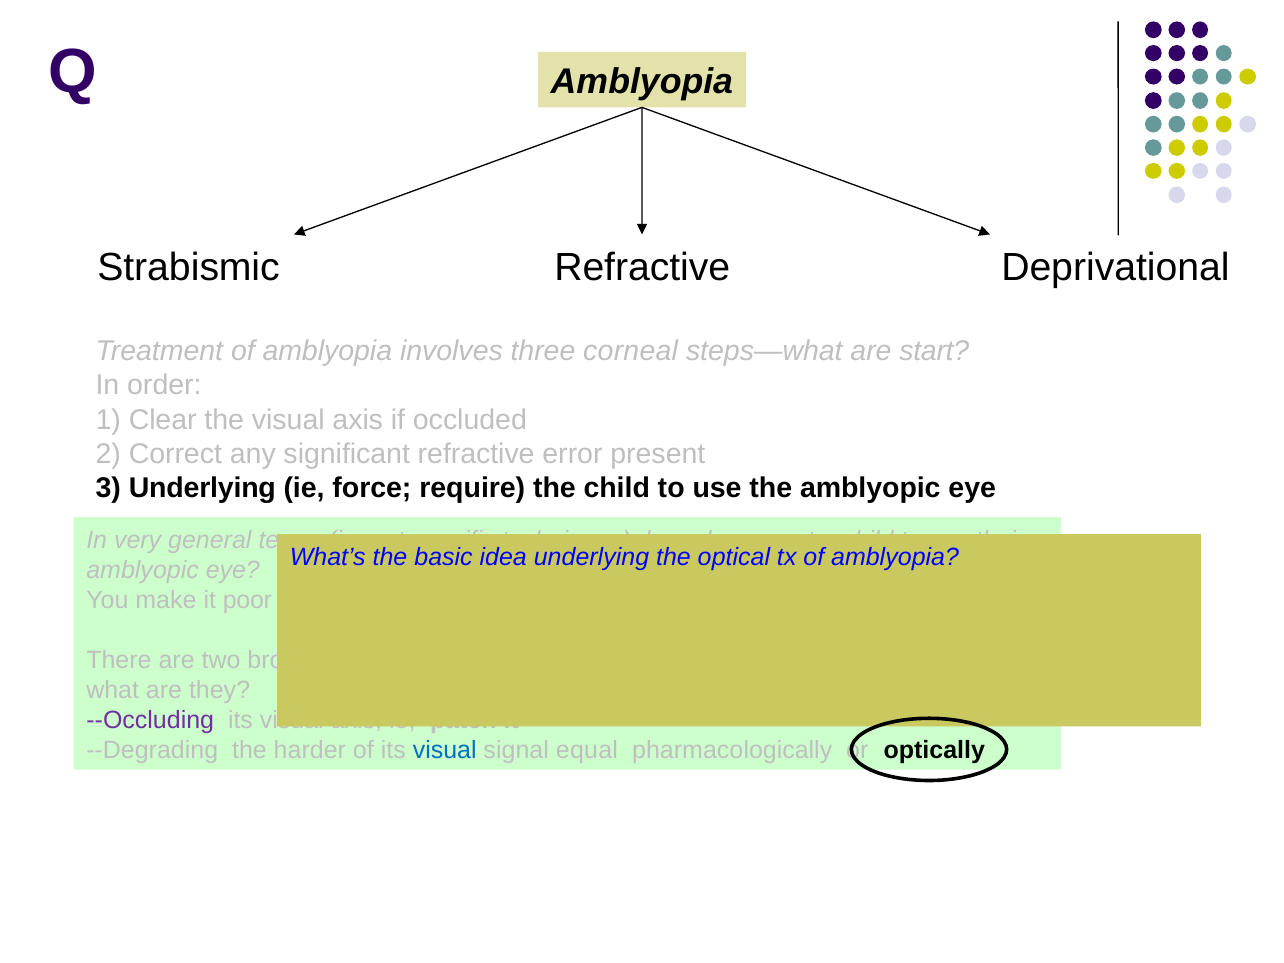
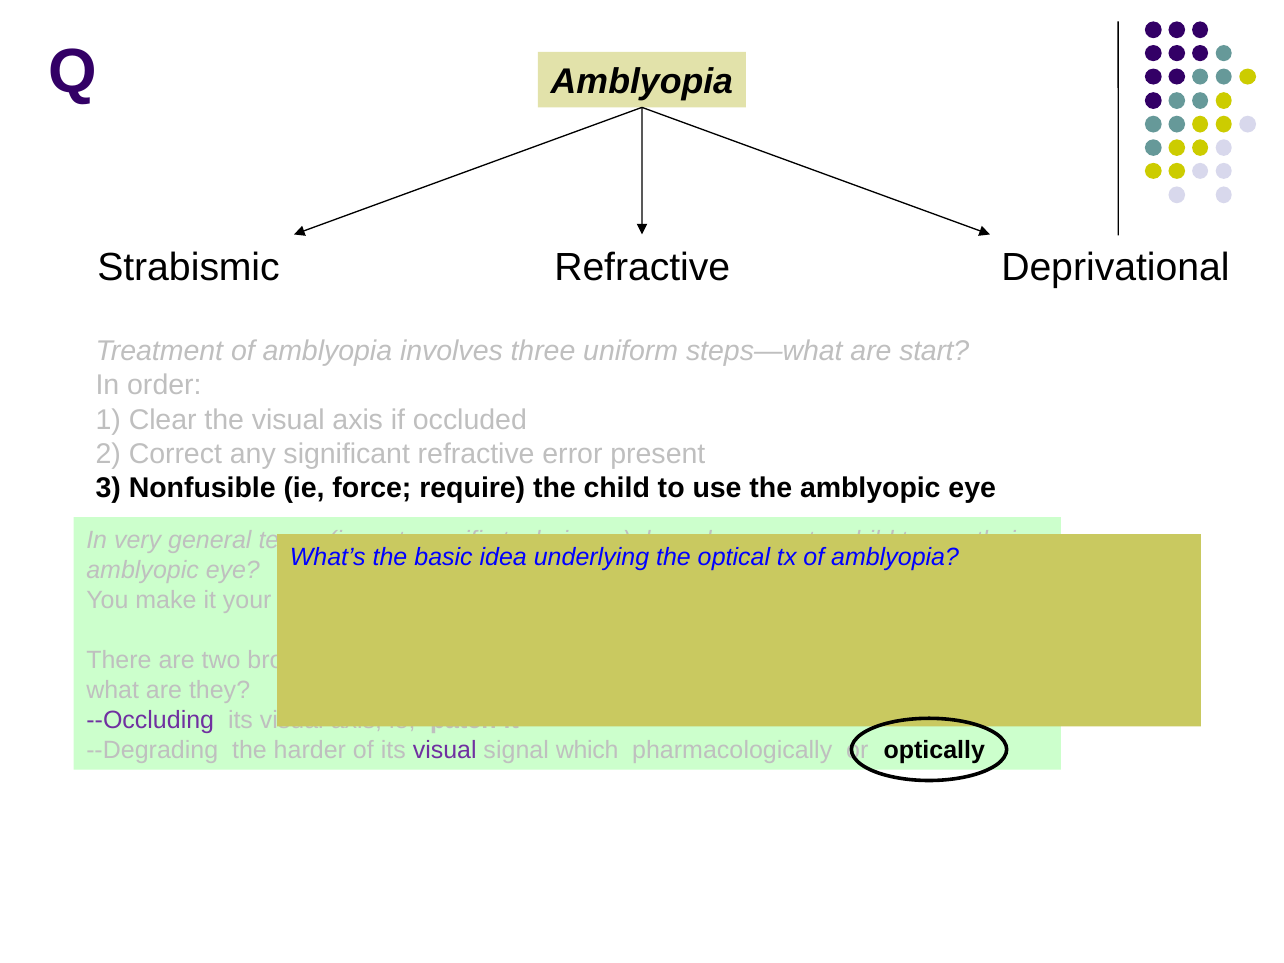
corneal: corneal -> uniform (631, 351)
3 Underlying: Underlying -> Nonfusible (202, 488)
poor: poor -> your (247, 600)
visual colour: blue -> purple (445, 750)
equal: equal -> which (587, 750)
